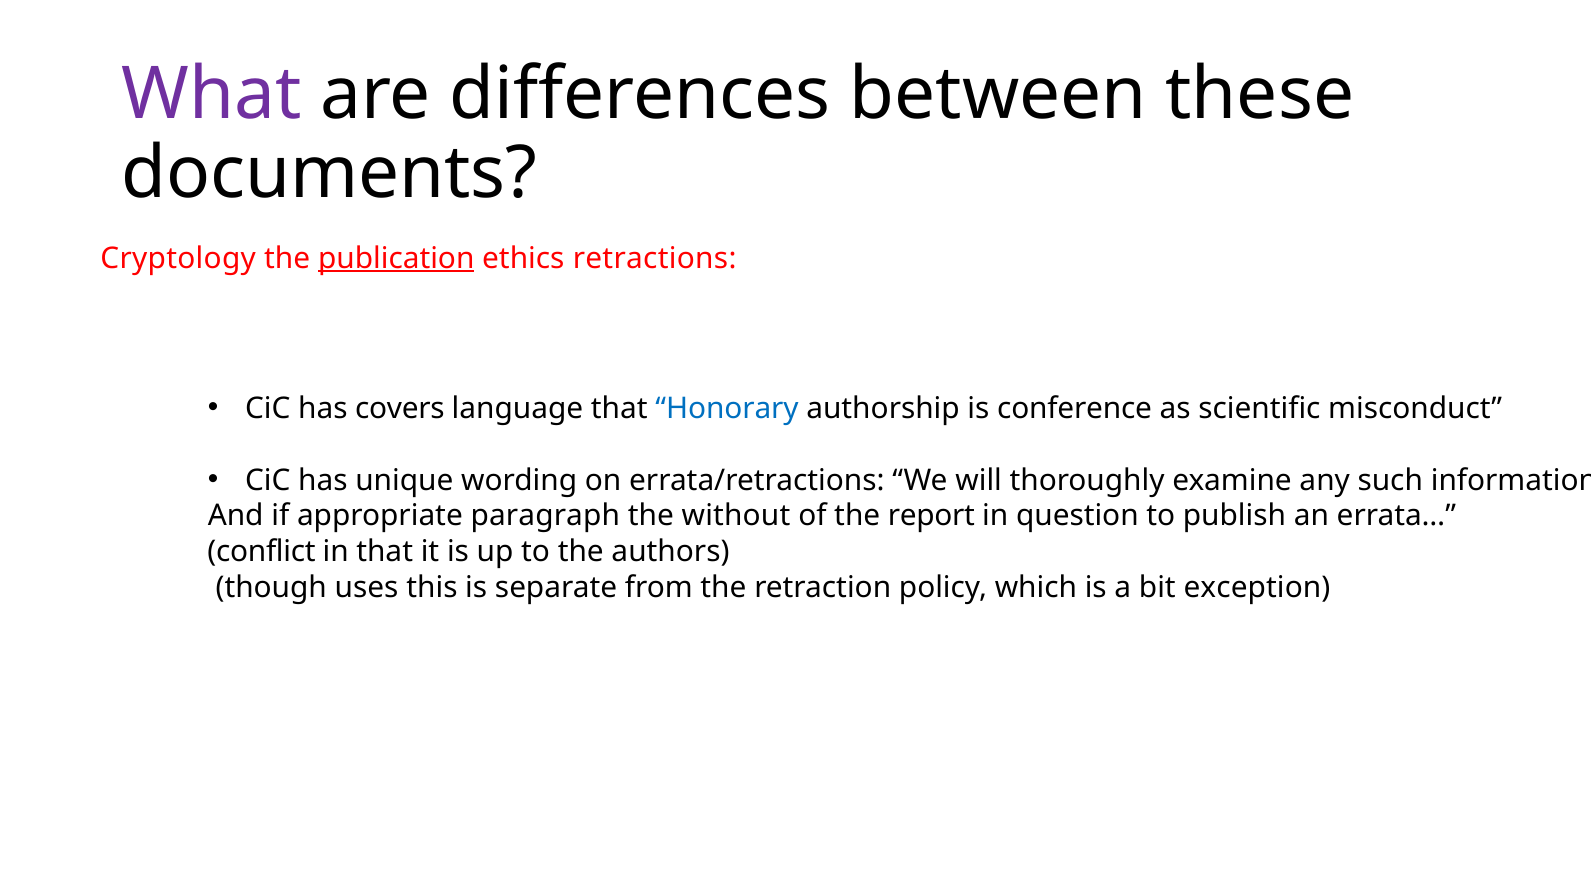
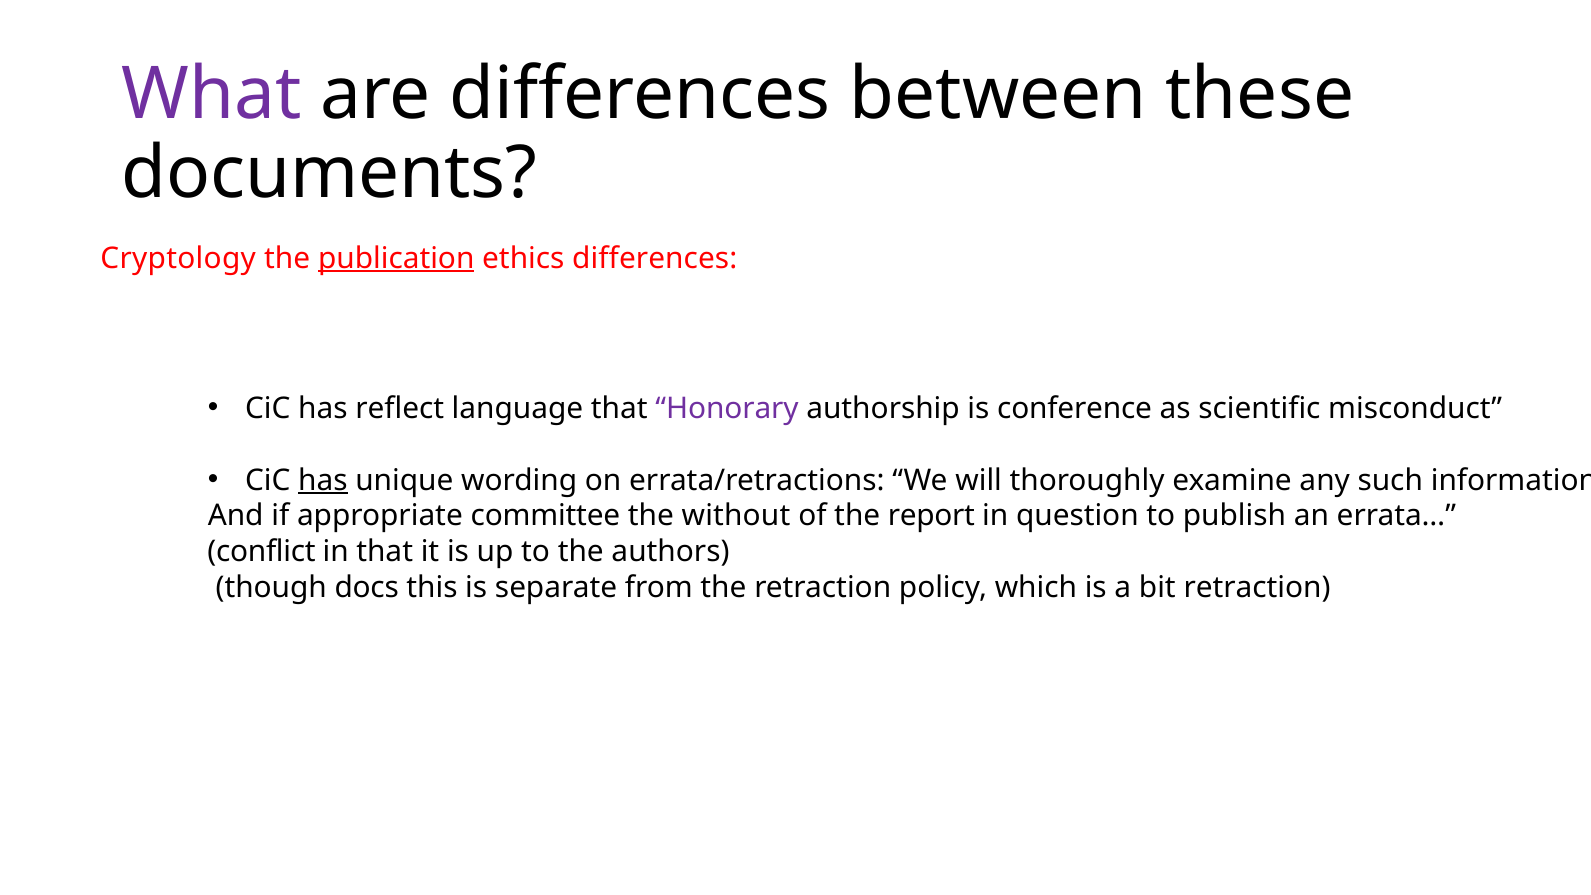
ethics retractions: retractions -> differences (655, 258)
covers: covers -> reflect (400, 409)
Honorary colour: blue -> purple (727, 409)
has underline: none -> present (323, 480)
paragraph: paragraph -> committee (545, 516)
uses: uses -> docs (367, 588)
bit exception: exception -> retraction (1257, 588)
